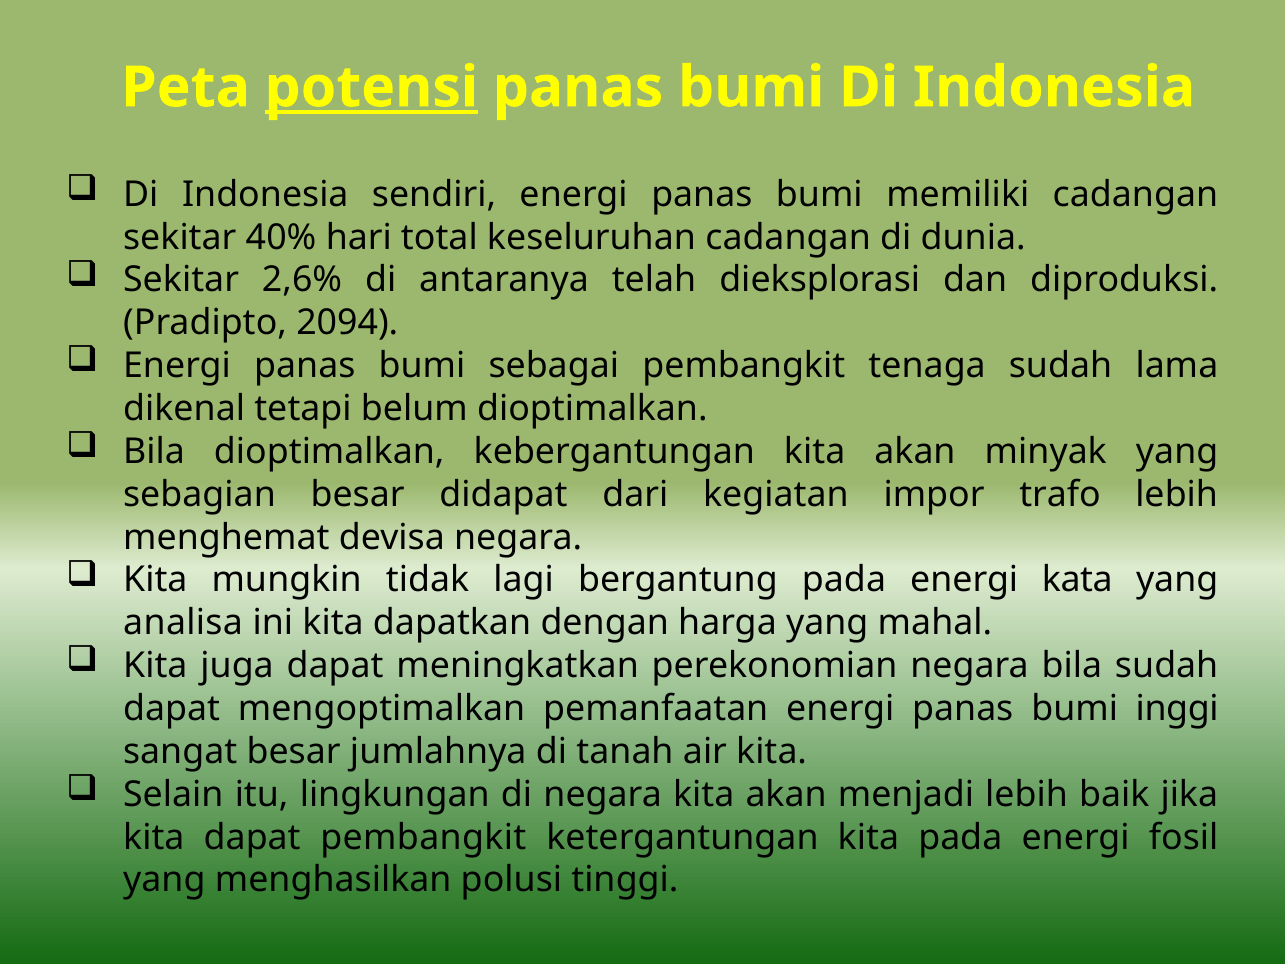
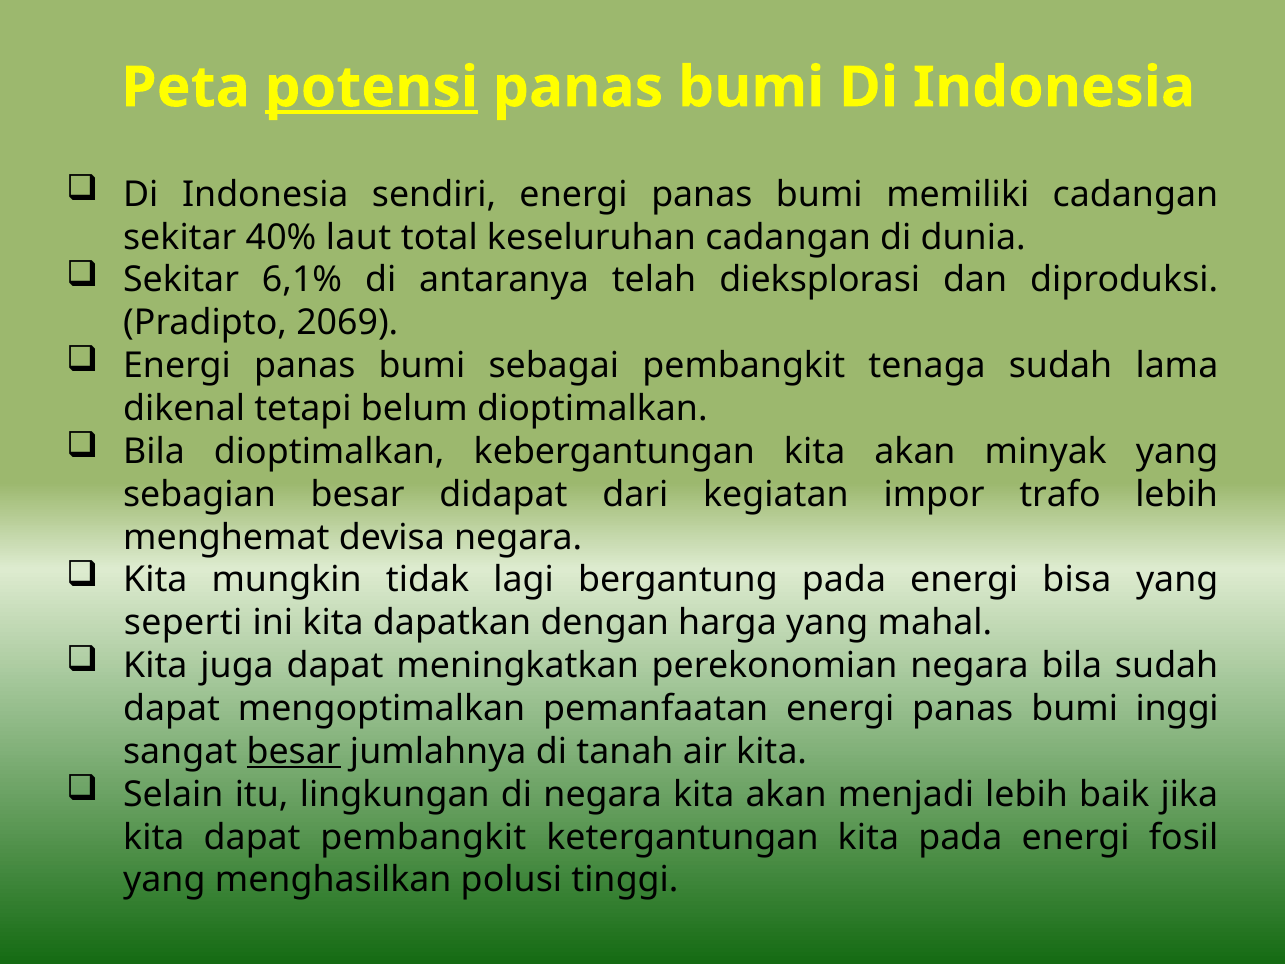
hari: hari -> laut (359, 237)
2,6%: 2,6% -> 6,1% (302, 280)
2094: 2094 -> 2069 (347, 323)
kata: kata -> bisa (1077, 580)
analisa: analisa -> seperti (183, 623)
besar underline: none -> present (294, 751)
